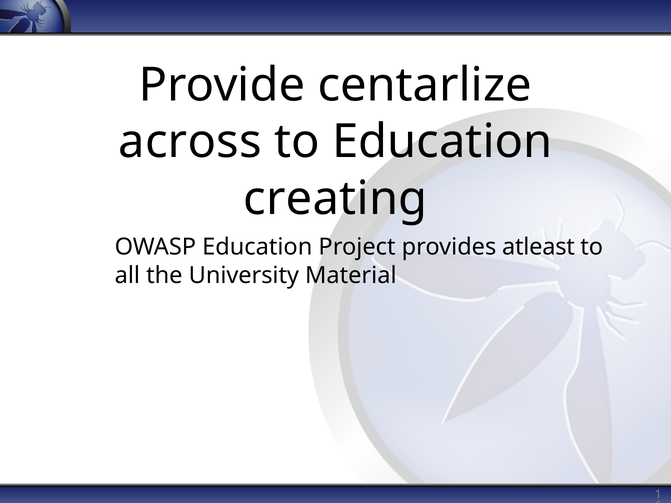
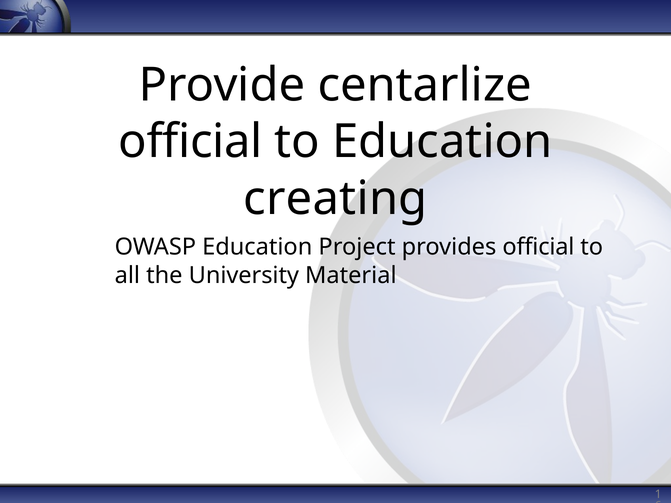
across: across -> official (190, 142)
provides atleast: atleast -> official (538, 247)
